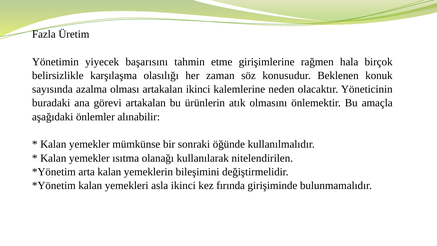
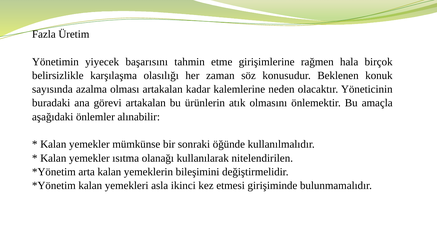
artakalan ikinci: ikinci -> kadar (198, 89)
fırında: fırında -> etmesi (231, 185)
